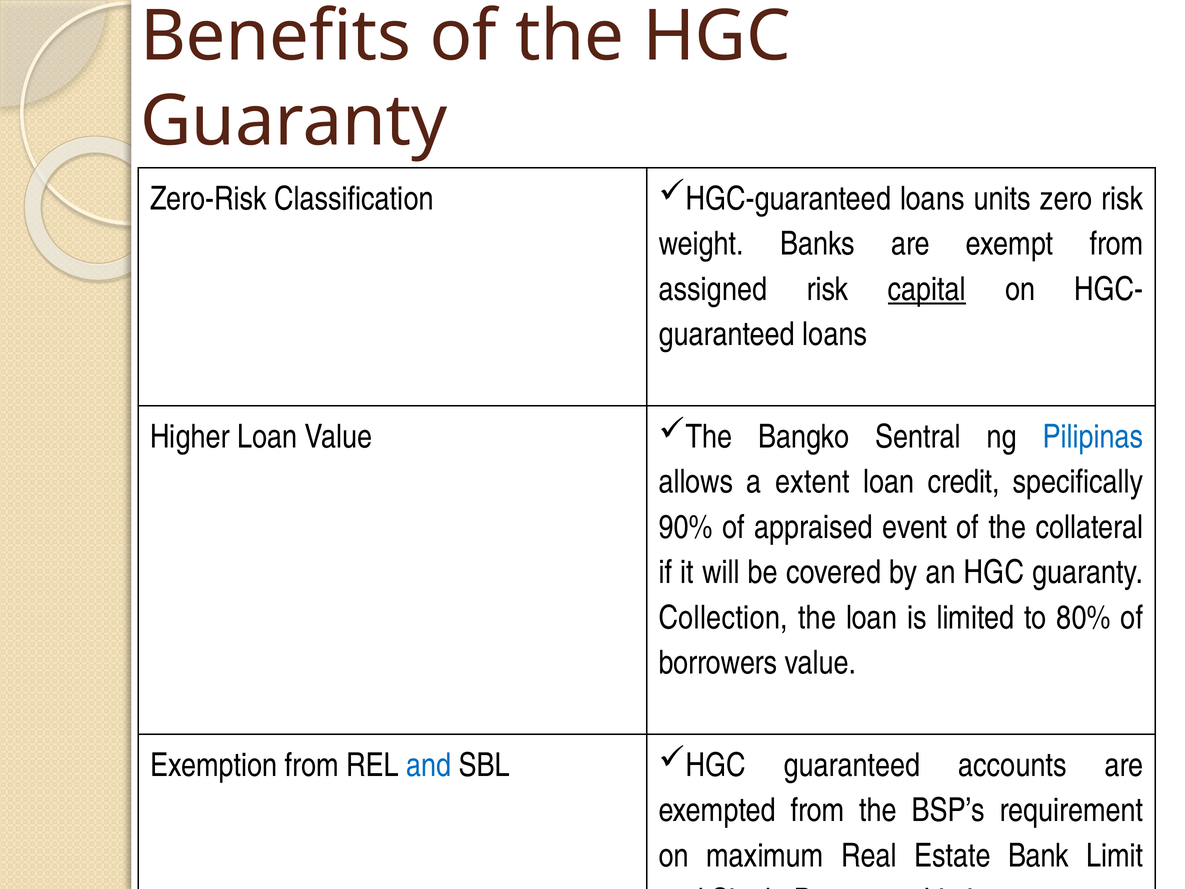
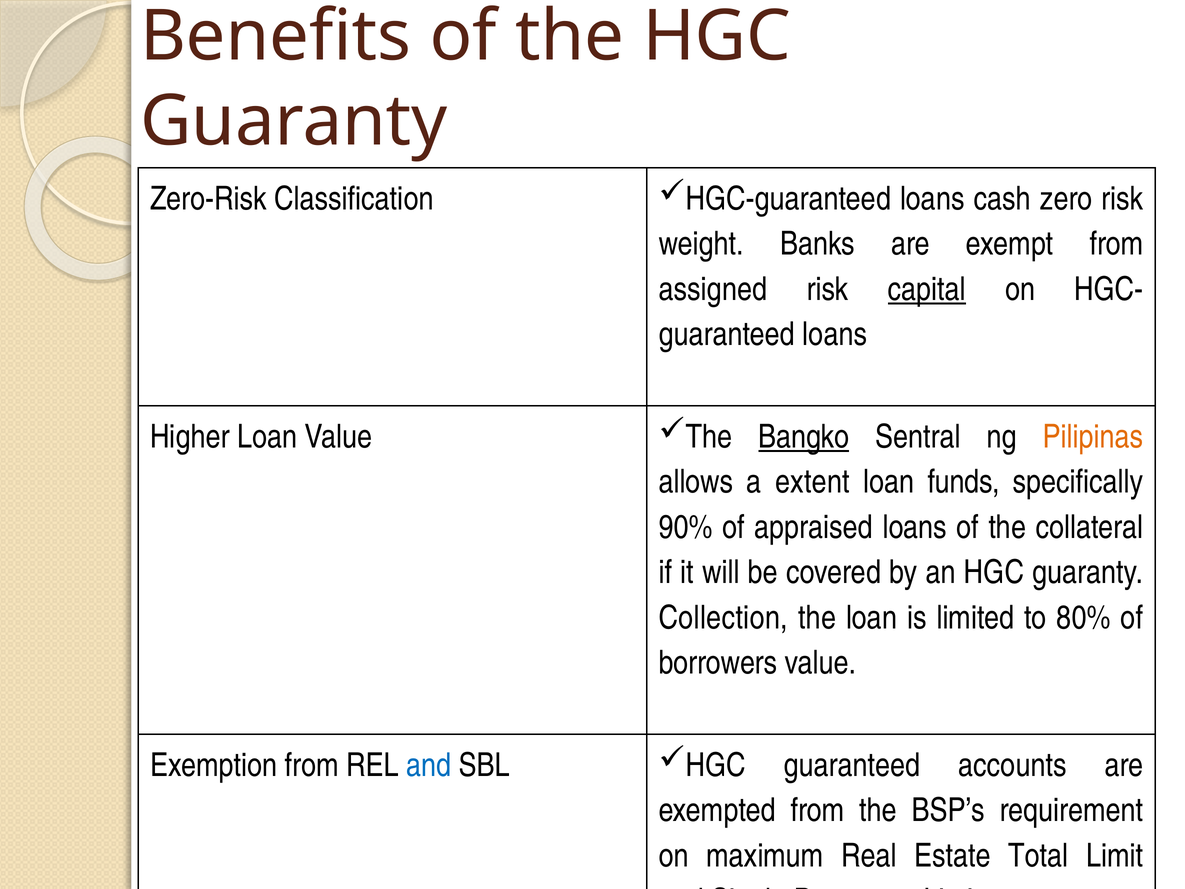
units: units -> cash (1002, 199)
Bangko underline: none -> present (804, 437)
Pilipinas colour: blue -> orange (1093, 437)
credit: credit -> funds (964, 482)
appraised event: event -> loans (915, 527)
Bank: Bank -> Total (1038, 856)
